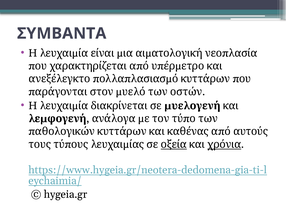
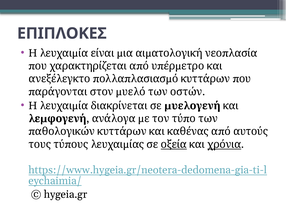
ΣΥΜΒΑΝΤΑ: ΣΥΜΒΑΝΤΑ -> ΕΠΙΠΛΟΚΕΣ (62, 34)
